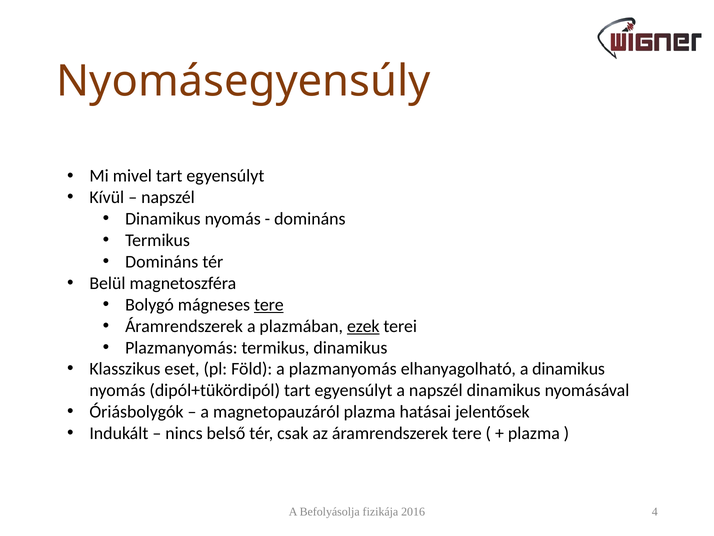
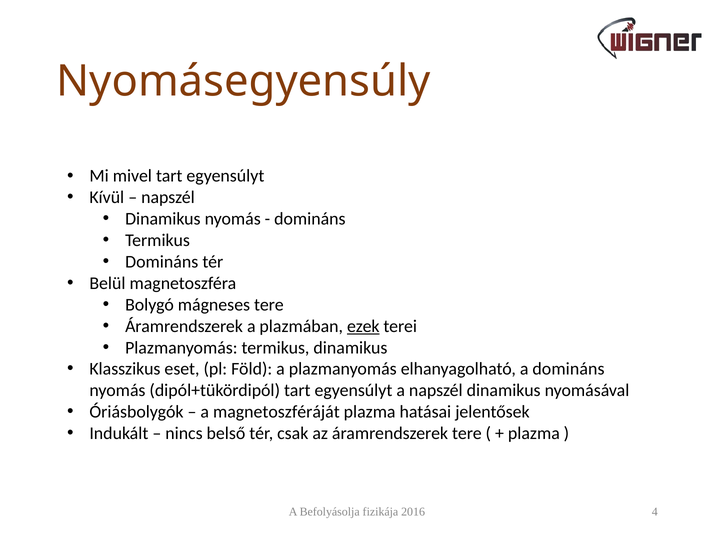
tere underline: present -> none (269, 304)
a dinamikus: dinamikus -> domináns (568, 369)
magnetopauzáról: magnetopauzáról -> magnetoszféráját (276, 412)
